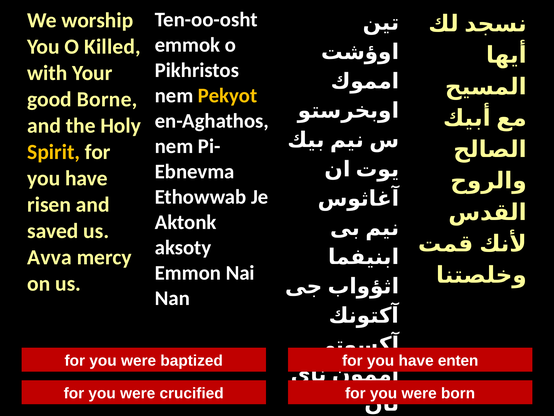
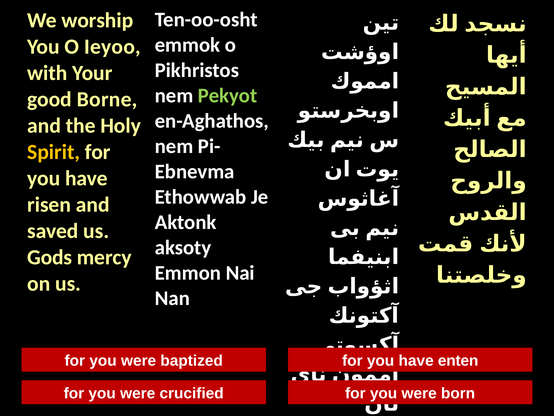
Killed: Killed -> Ieyoo (112, 47)
Pekyot colour: yellow -> light green (228, 96)
Avva: Avva -> Gods (50, 257)
